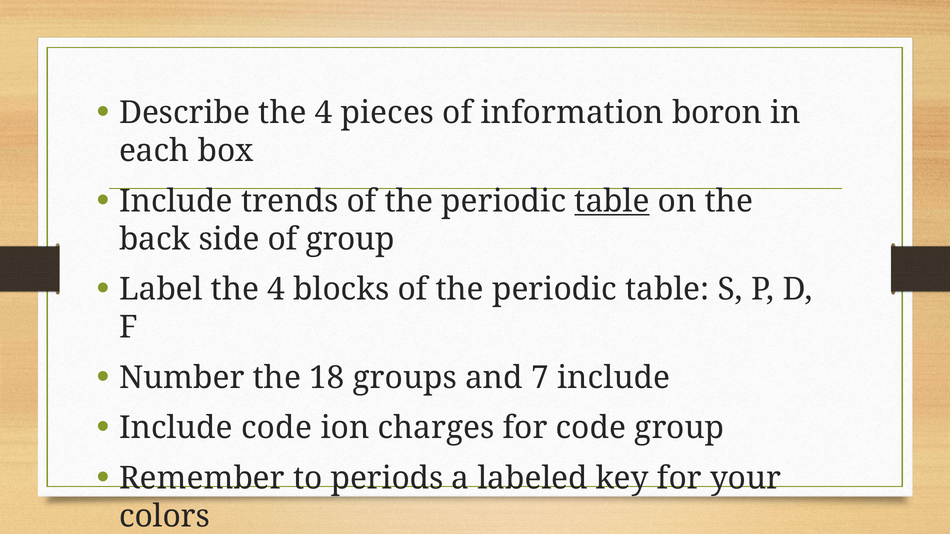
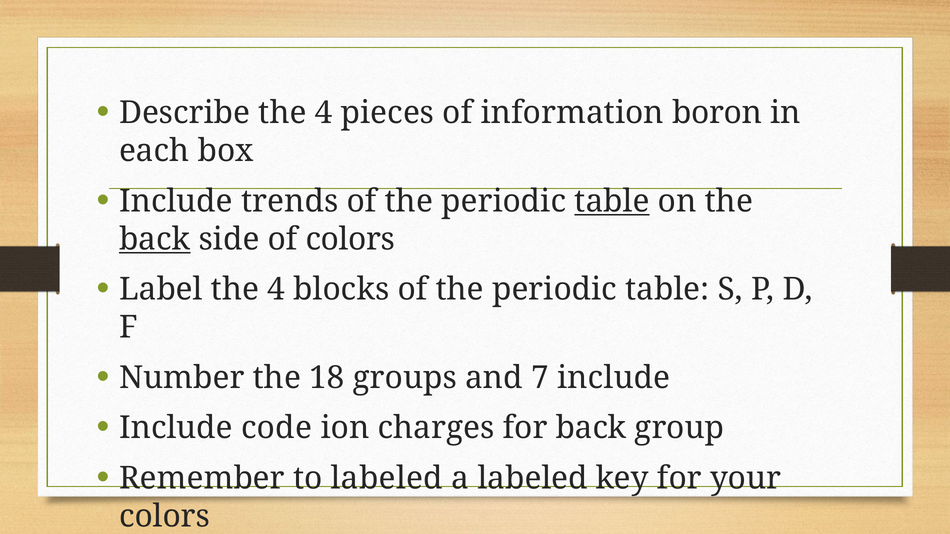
back underline: none -> present (155, 239)
of group: group -> colors (350, 239)
for code: code -> back (591, 428)
to periods: periods -> labeled (387, 479)
